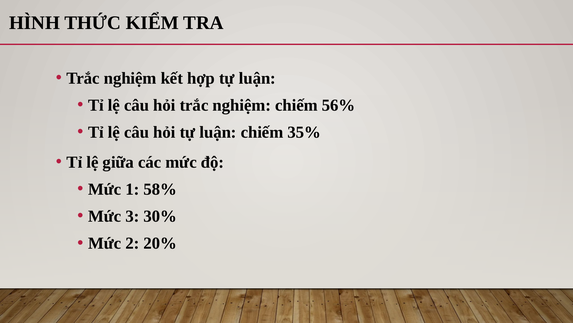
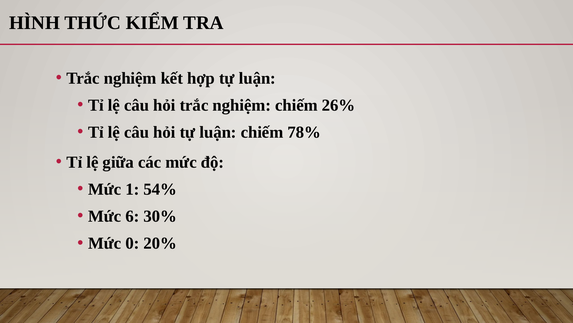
56%: 56% -> 26% (339, 105)
35%: 35% -> 78% (304, 132)
58%: 58% -> 54% (160, 189)
3: 3 -> 6 (132, 216)
2: 2 -> 0 (132, 243)
